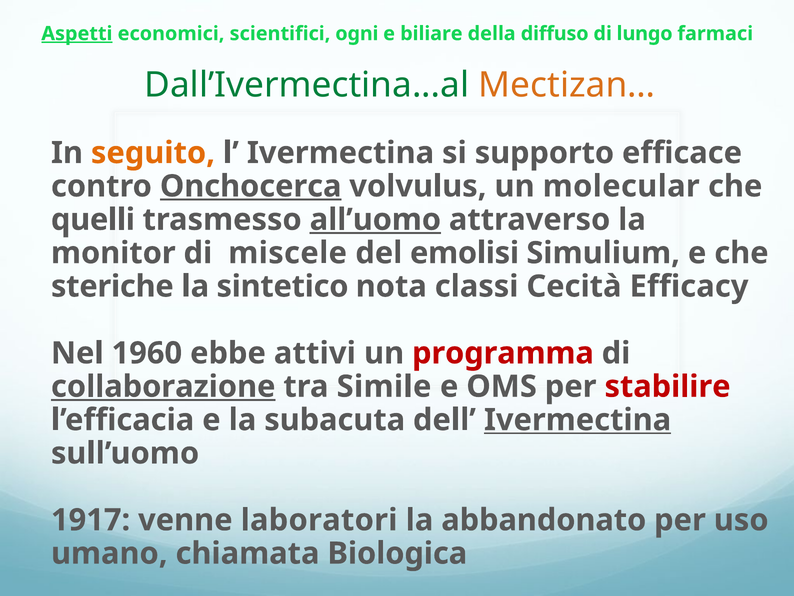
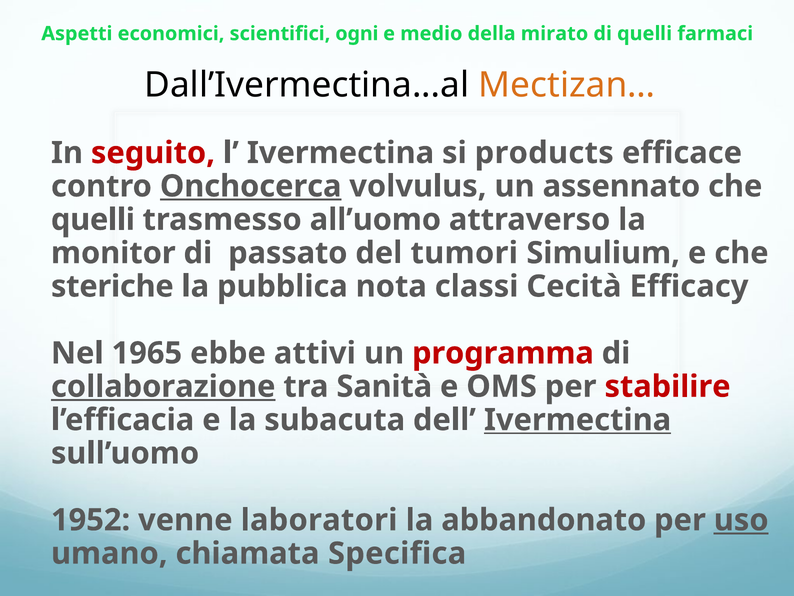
Aspetti underline: present -> none (77, 34)
biliare: biliare -> medio (431, 34)
diffuso: diffuso -> mirato (555, 34)
di lungo: lungo -> quelli (645, 34)
Dall’Ivermectina...al colour: green -> black (307, 85)
seguito colour: orange -> red (153, 153)
supporto: supporto -> products (544, 153)
molecular: molecular -> assennato (621, 186)
all’uomo underline: present -> none (375, 219)
miscele: miscele -> passato (288, 253)
emolisi: emolisi -> tumori (464, 253)
sintetico: sintetico -> pubblica (282, 286)
1960: 1960 -> 1965 (147, 353)
Simile: Simile -> Sanità (384, 386)
1917: 1917 -> 1952 (91, 520)
uso underline: none -> present (741, 520)
Biologica: Biologica -> Specifica (397, 553)
